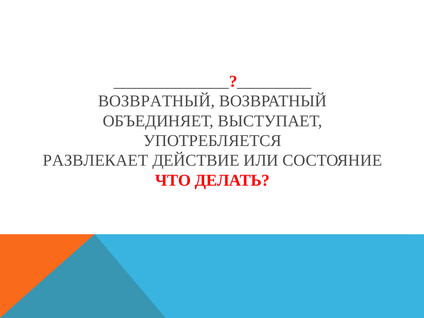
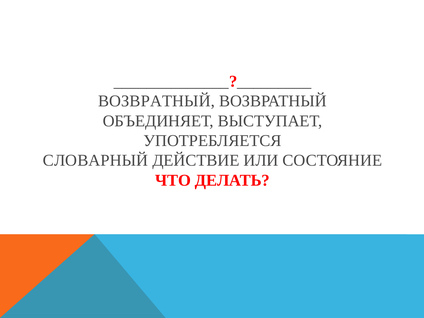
РАЗВЛЕКАЕТ: РАЗВЛЕКАЕТ -> СЛОВАРНЫЙ (96, 161)
